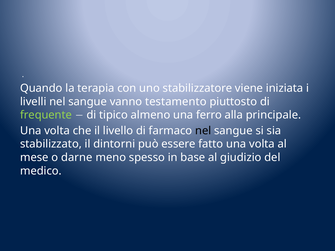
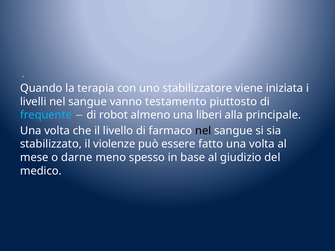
frequente colour: light green -> light blue (46, 115)
tipico: tipico -> robot (114, 115)
ferro: ferro -> liberi (209, 115)
dintorni: dintorni -> violenze (114, 144)
